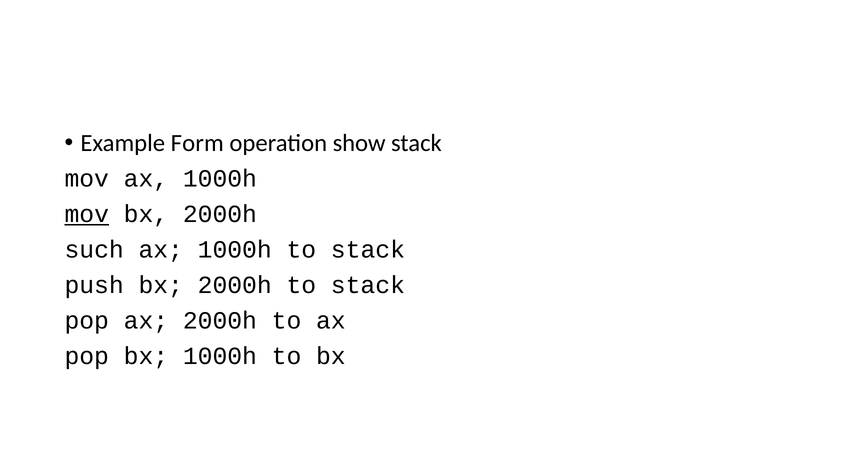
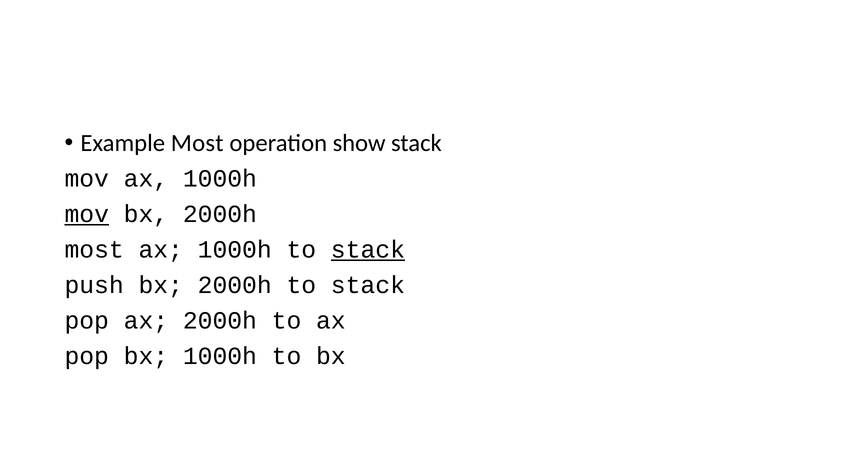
Example Form: Form -> Most (197, 143)
such: such -> most (94, 250)
stack underline: none -> present (368, 250)
